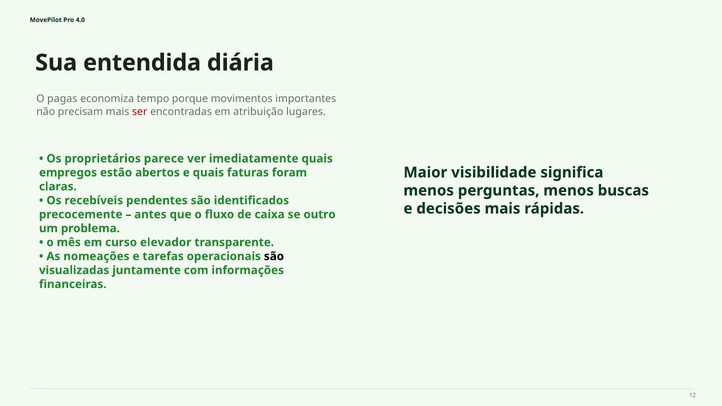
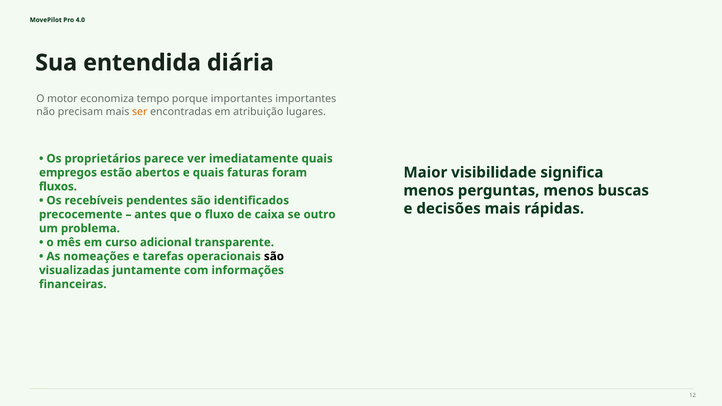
pagas: pagas -> motor (62, 99)
porque movimentos: movimentos -> importantes (242, 99)
ser colour: red -> orange (140, 112)
claras: claras -> fluxos (58, 187)
elevador: elevador -> adicional (166, 242)
